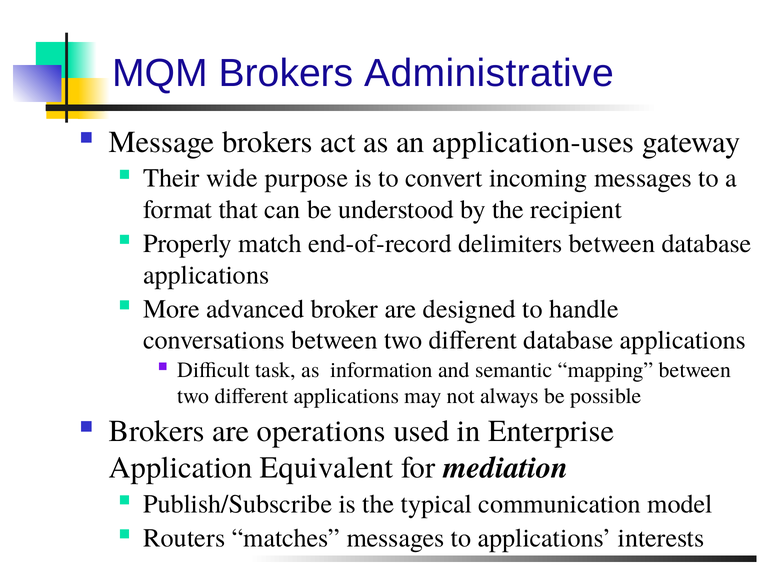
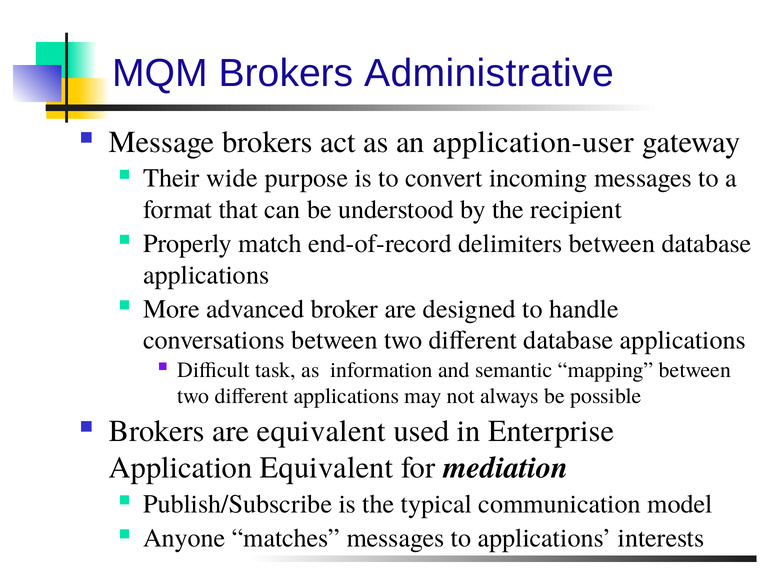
application-uses: application-uses -> application-user (533, 142)
are operations: operations -> equivalent (321, 430)
Routers: Routers -> Anyone (184, 537)
